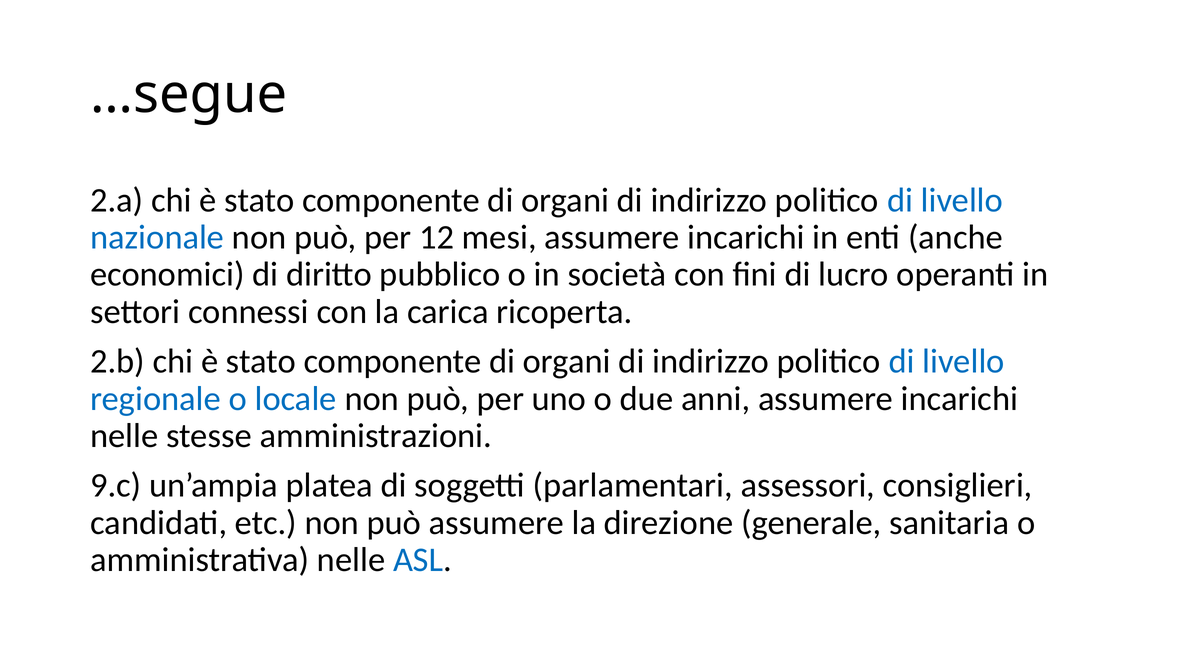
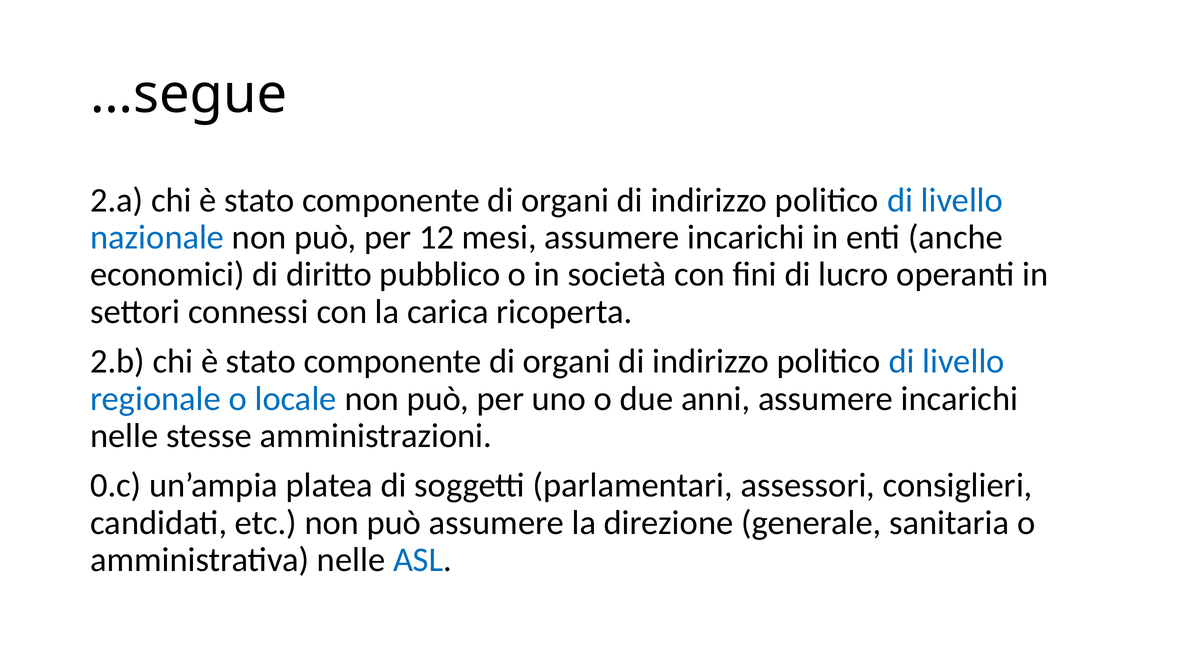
9.c: 9.c -> 0.c (116, 485)
